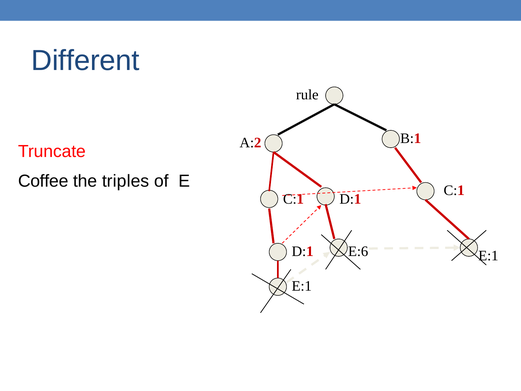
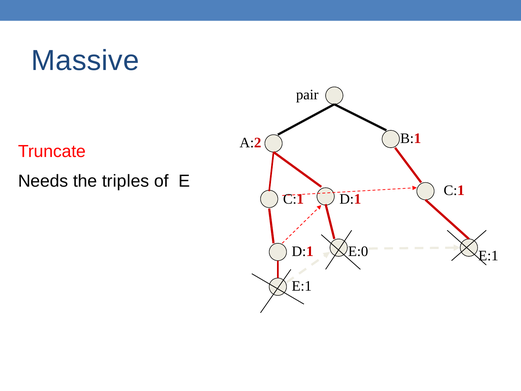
Different: Different -> Massive (85, 61)
rule: rule -> pair (307, 95)
Coffee: Coffee -> Needs (43, 181)
E:6: E:6 -> E:0 (358, 251)
